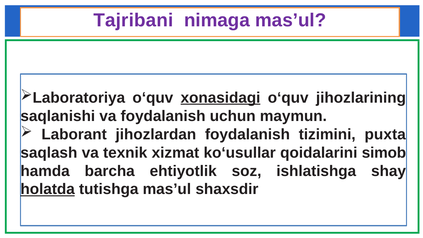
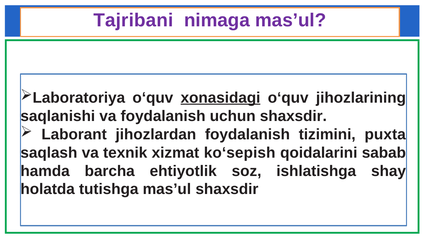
uchun maymun: maymun -> shaxsdir (293, 116)
ko‘usullar: ko‘usullar -> ko‘sepish (240, 153)
simob: simob -> sabab (384, 153)
holatda underline: present -> none (48, 189)
